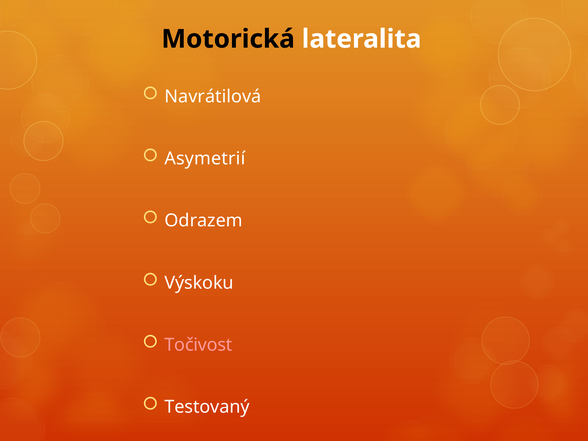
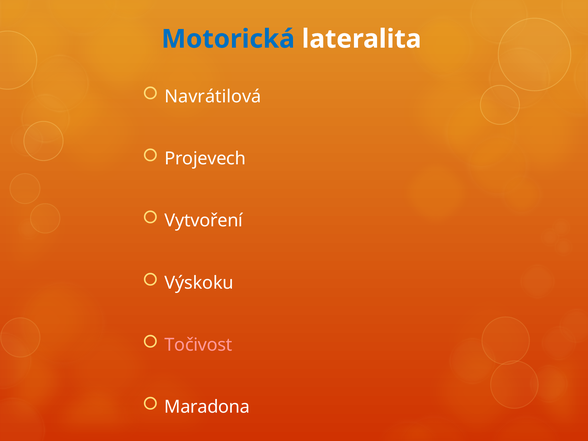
Motorická colour: black -> blue (228, 39)
Asymetrií: Asymetrií -> Projevech (205, 159)
Odrazem: Odrazem -> Vytvoření (204, 221)
Testovaný: Testovaný -> Maradona (207, 407)
